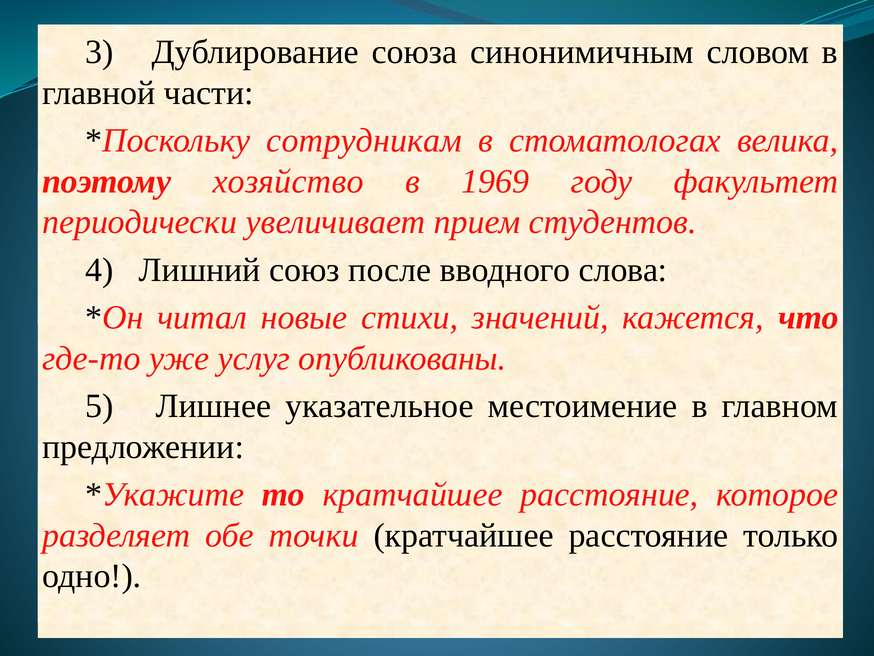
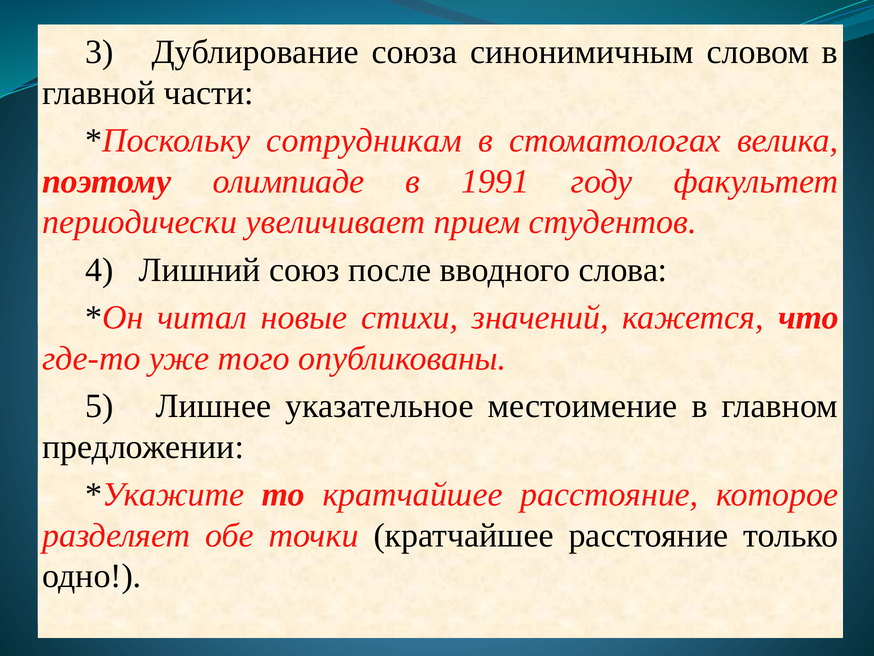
хозяйство: хозяйство -> олимпиаде (288, 181)
1969: 1969 -> 1991 (495, 181)
услуг: услуг -> того (254, 358)
